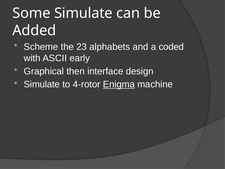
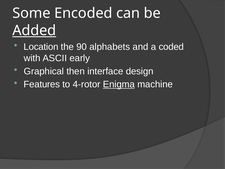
Some Simulate: Simulate -> Encoded (83, 13)
Added underline: none -> present (34, 30)
Scheme: Scheme -> Location (41, 47)
23: 23 -> 90 (82, 47)
Simulate: Simulate -> Features (42, 84)
